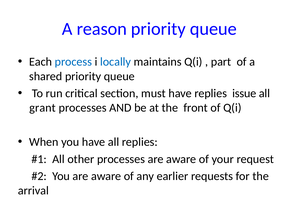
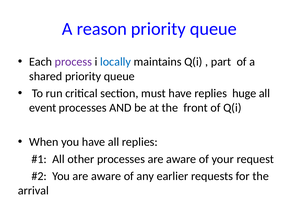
process colour: blue -> purple (73, 62)
issue: issue -> huge (244, 93)
grant: grant -> event (43, 108)
